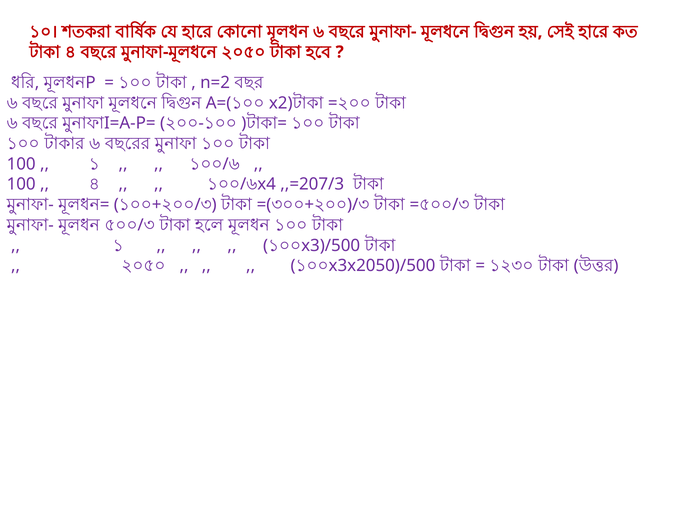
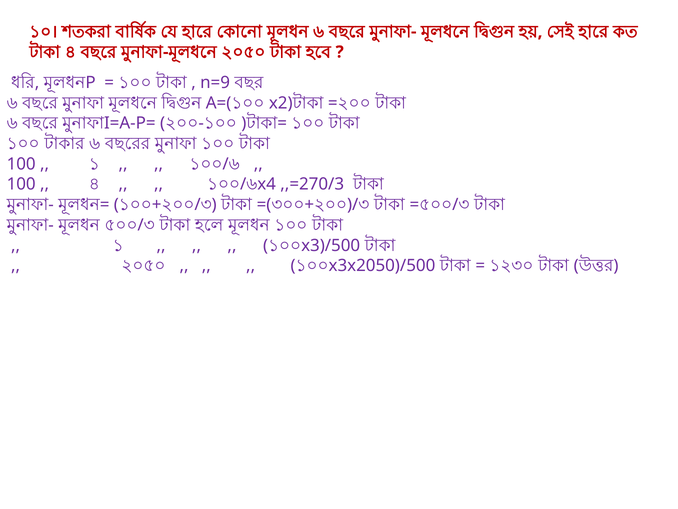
n=2: n=2 -> n=9 (215, 82)
,,=207/3: ,,=207/3 -> ,,=270/3 (312, 184)
